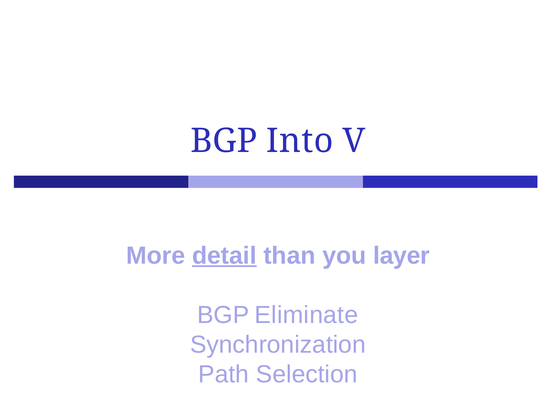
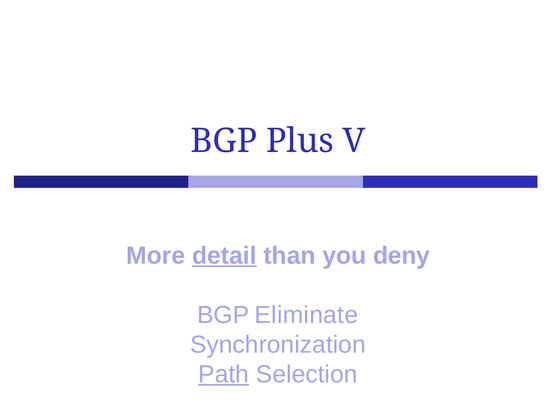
Into: Into -> Plus (300, 141)
layer: layer -> deny (401, 256)
Path underline: none -> present (224, 374)
